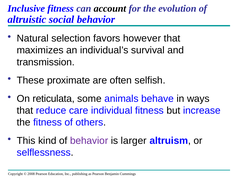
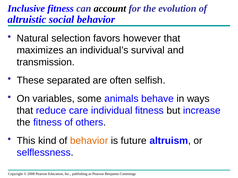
proximate: proximate -> separated (69, 81)
reticulata: reticulata -> variables (54, 99)
behavior colour: purple -> orange (89, 141)
larger: larger -> future (134, 141)
